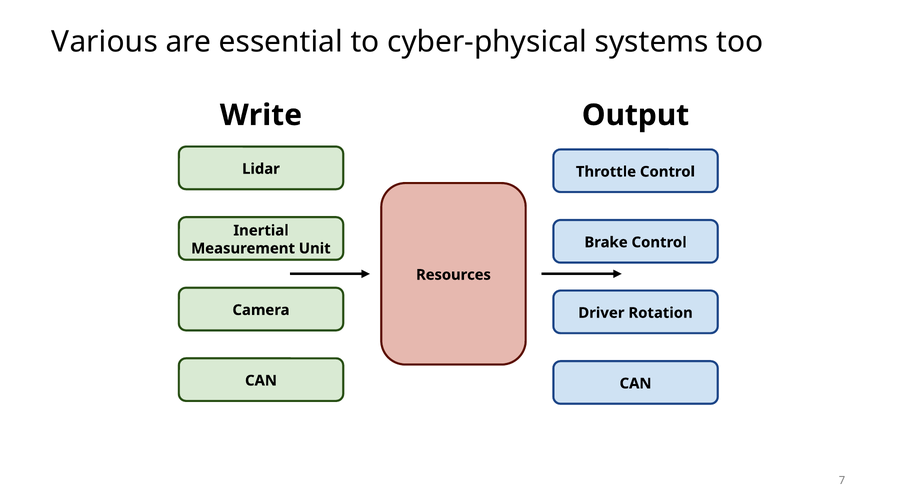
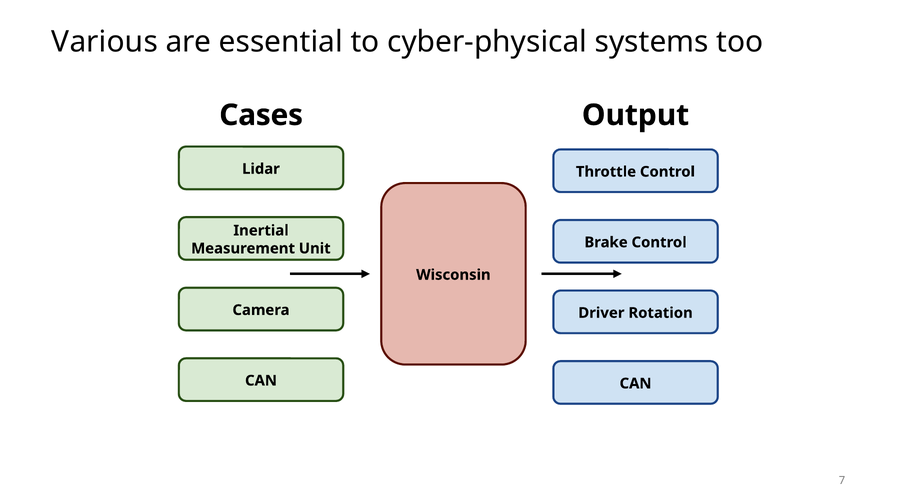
Write: Write -> Cases (261, 115)
Resources: Resources -> Wisconsin (453, 275)
